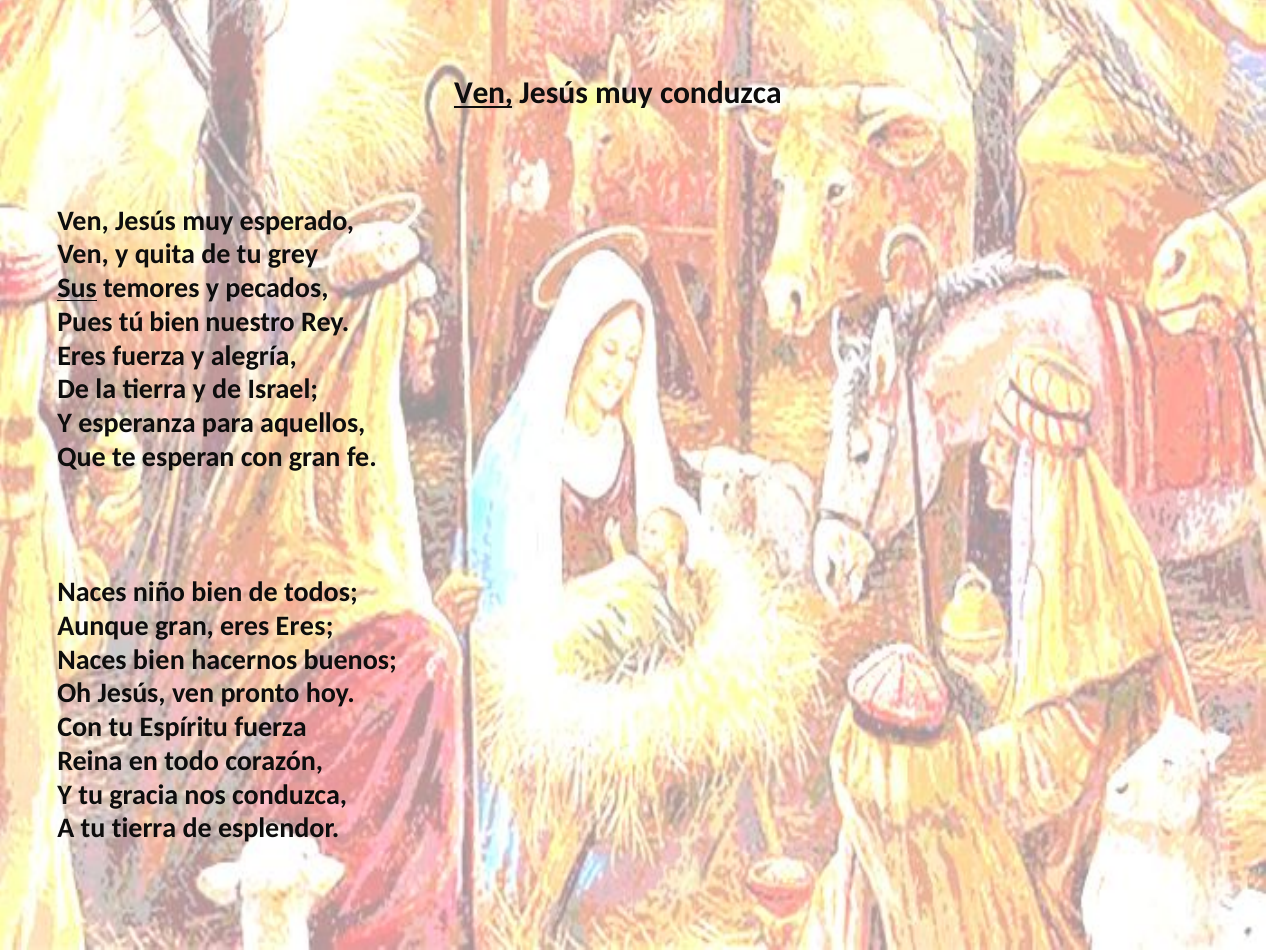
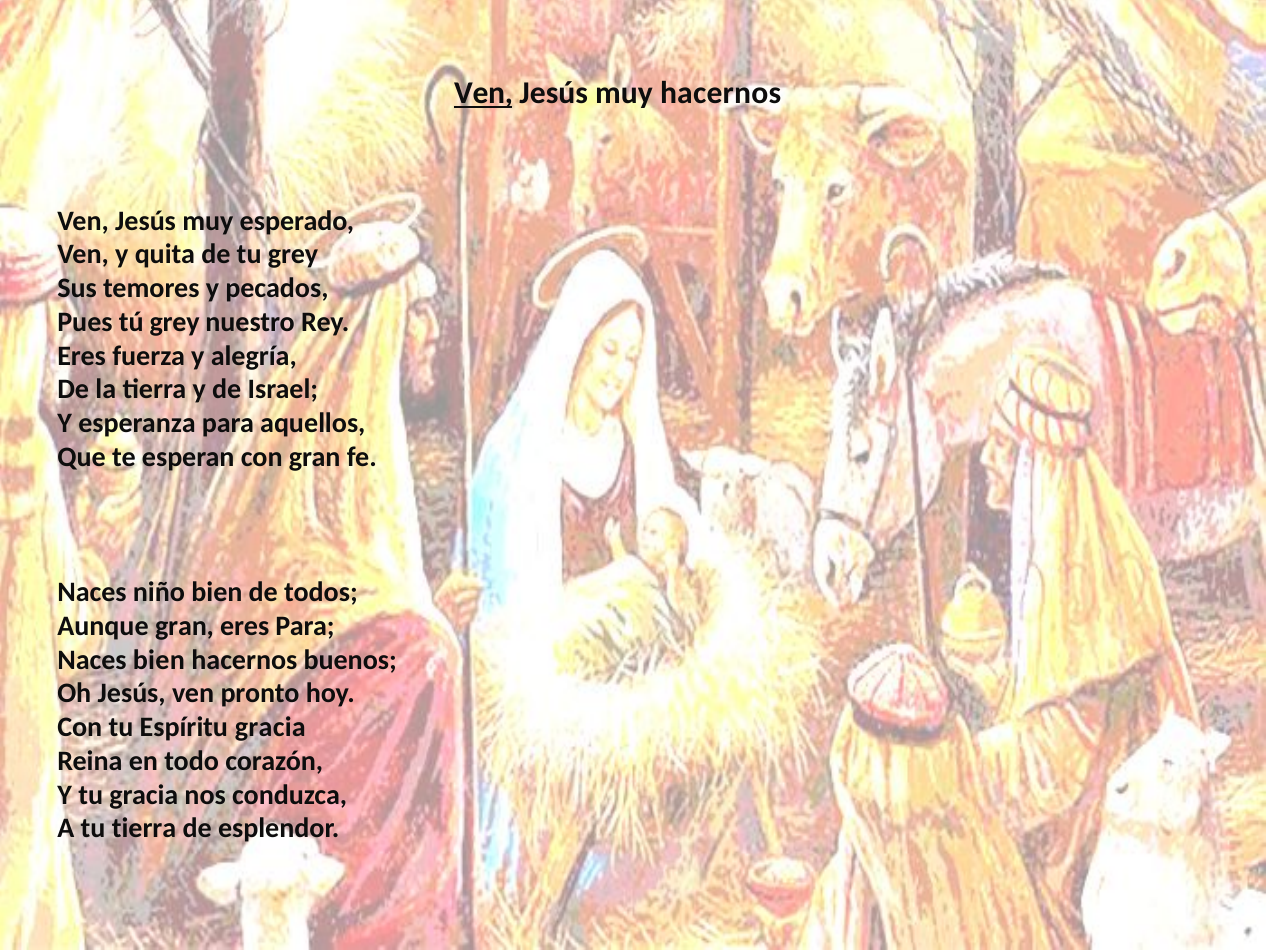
muy conduzca: conduzca -> hacernos (721, 93)
Sus underline: present -> none (77, 288)
tú bien: bien -> grey (175, 322)
eres Eres: Eres -> Para (305, 626)
Espíritu fuerza: fuerza -> gracia (270, 727)
